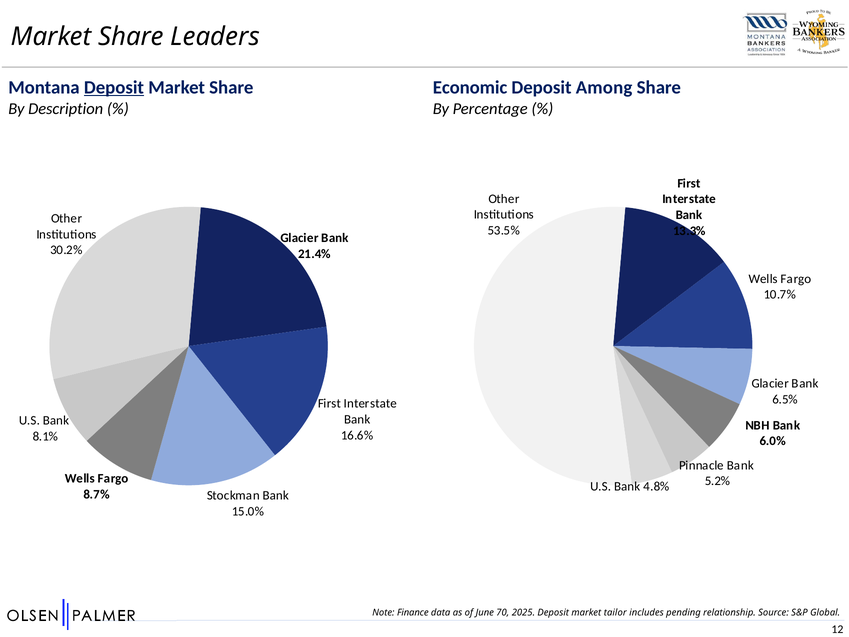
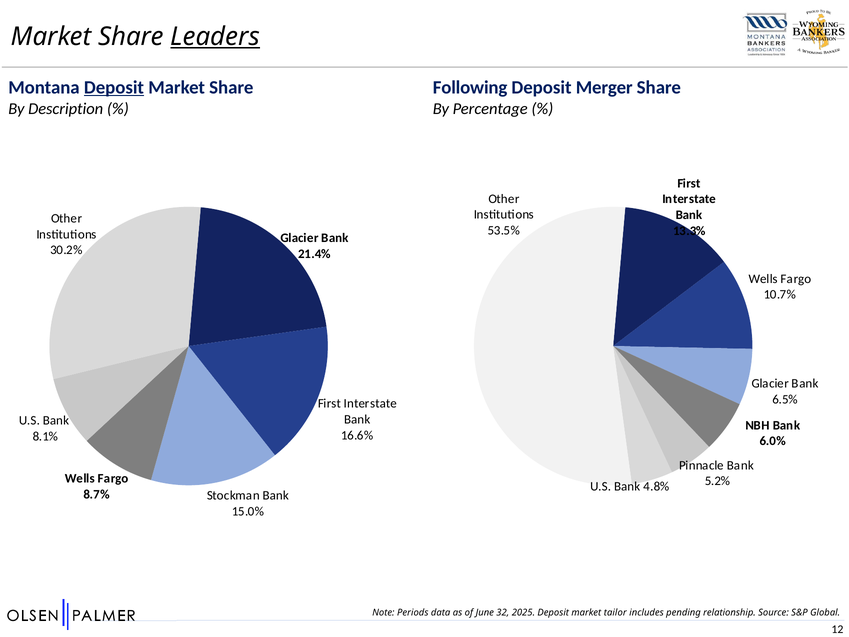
Leaders underline: none -> present (215, 37)
Economic: Economic -> Following (470, 88)
Among: Among -> Merger (604, 88)
Finance: Finance -> Periods (413, 613)
70: 70 -> 32 (503, 613)
